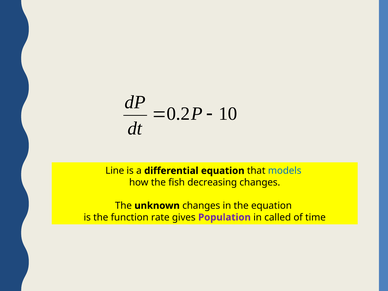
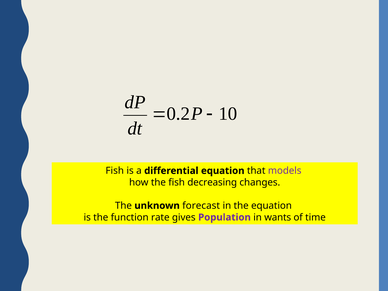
Line: Line -> Fish (115, 171)
models colour: blue -> purple (285, 171)
unknown changes: changes -> forecast (201, 206)
called: called -> wants (278, 217)
